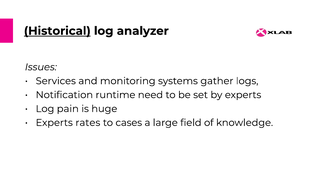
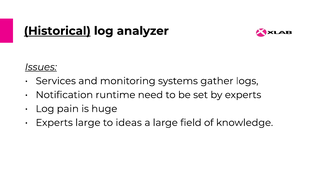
Issues underline: none -> present (41, 67)
Experts rates: rates -> large (88, 122)
cases: cases -> ideas (129, 122)
